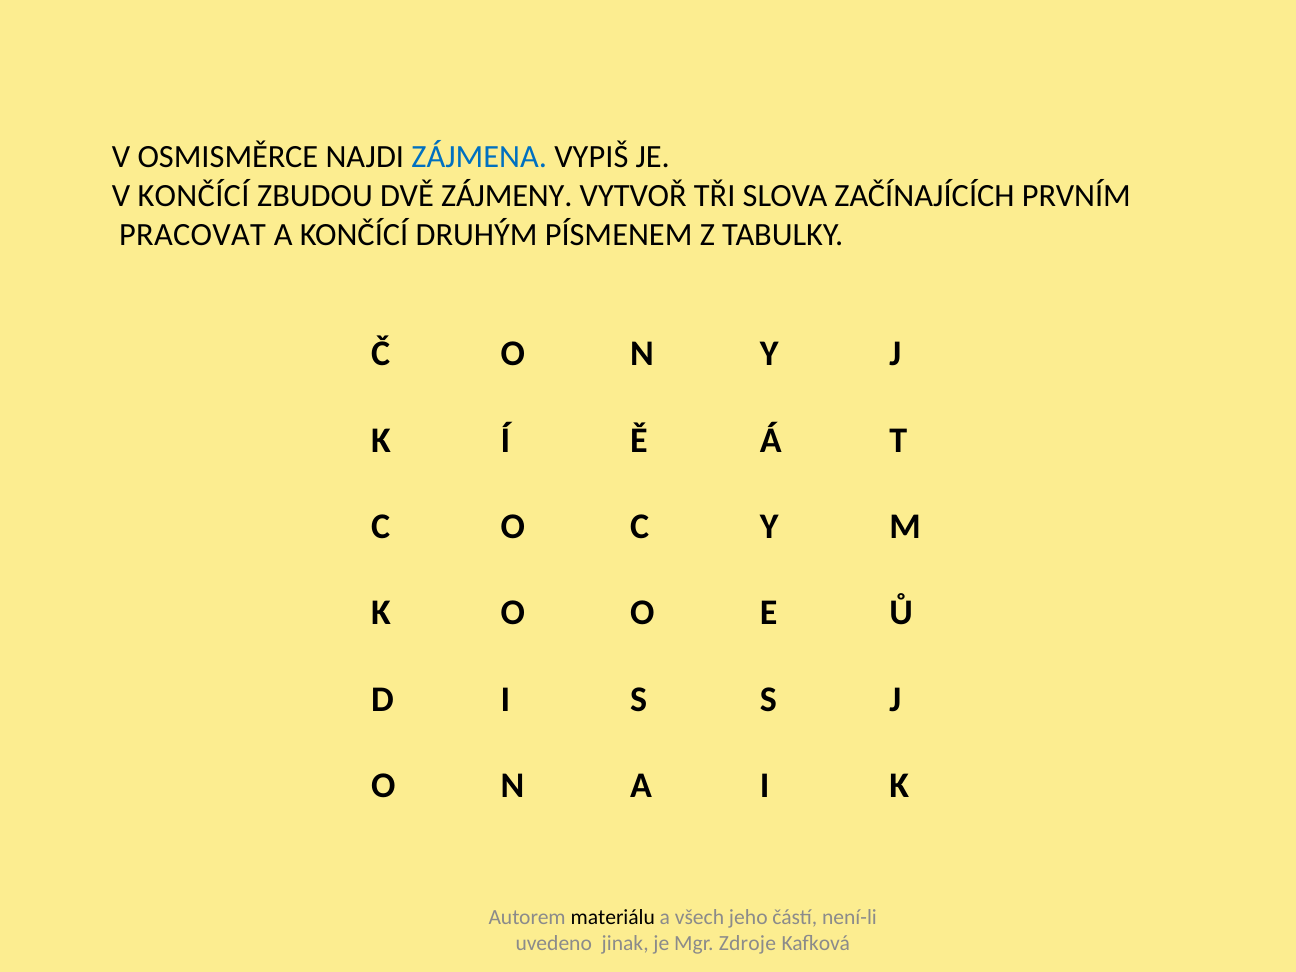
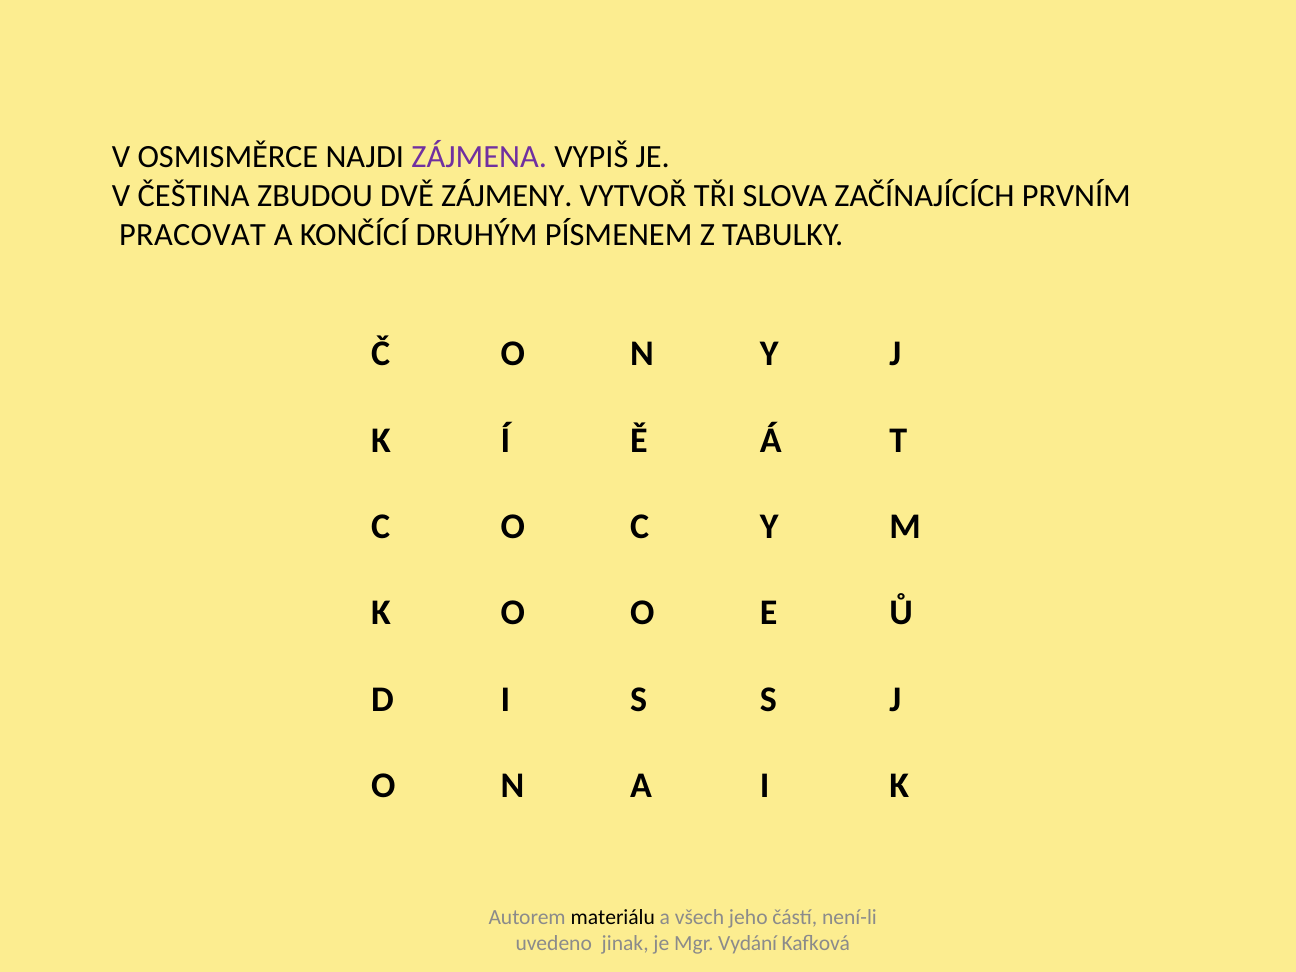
ZÁJMENA colour: blue -> purple (479, 157)
V KONČÍCÍ: KONČÍCÍ -> ČEŠTINA (194, 196)
Zdroje: Zdroje -> Vydání (748, 943)
